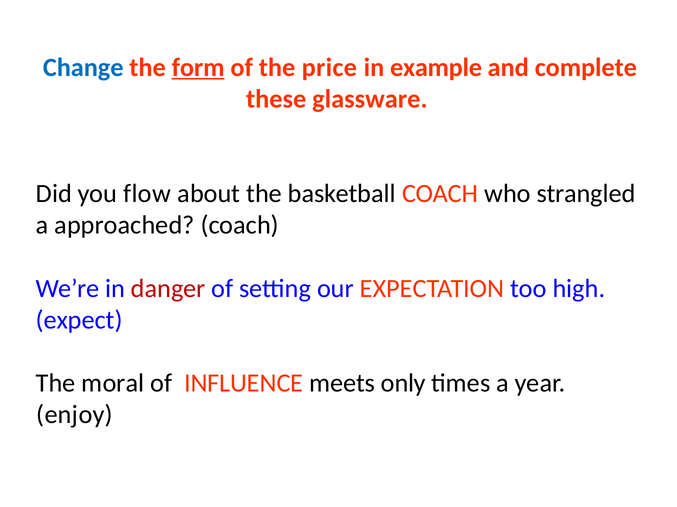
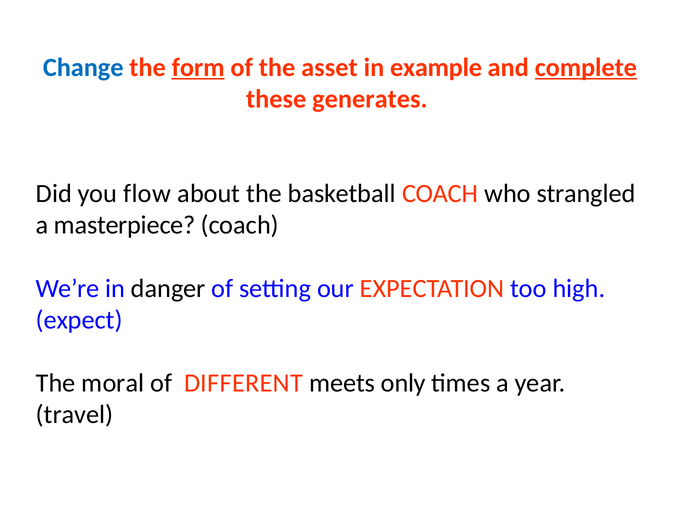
price: price -> asset (329, 67)
complete underline: none -> present (586, 67)
glassware: glassware -> generates (370, 99)
approached: approached -> masterpiece (125, 226)
danger colour: red -> black (168, 289)
INFLUENCE: INFLUENCE -> DIFFERENT (243, 384)
enjoy: enjoy -> travel (75, 415)
